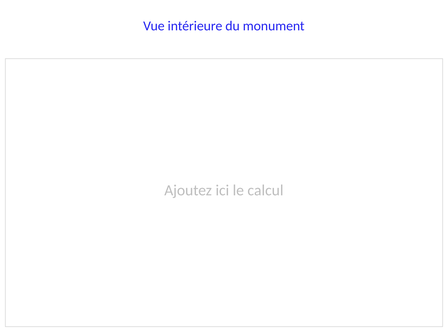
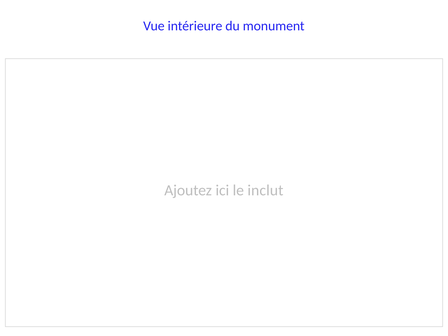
calcul: calcul -> inclut (265, 190)
